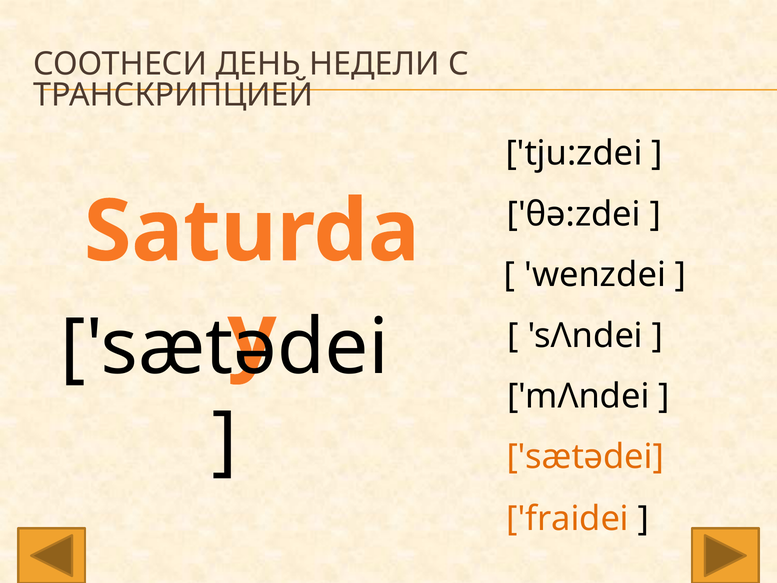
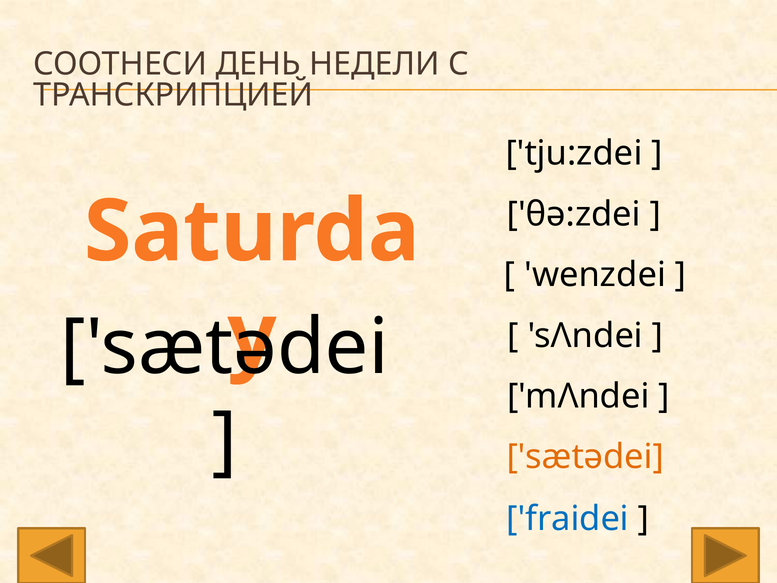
fraidei colour: orange -> blue (568, 519)
